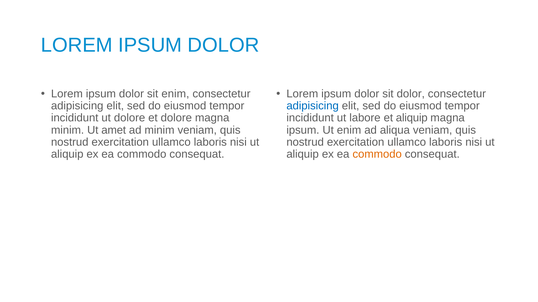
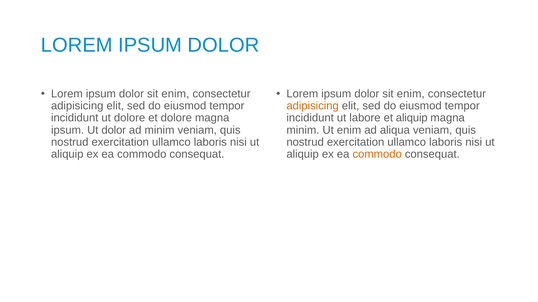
dolor: dolor -> enim (411, 94)
adipisicing colour: blue -> orange (313, 106)
minim: minim -> ipsum (68, 130)
Ut amet: amet -> dolor (114, 130)
ipsum: ipsum -> minim (303, 130)
